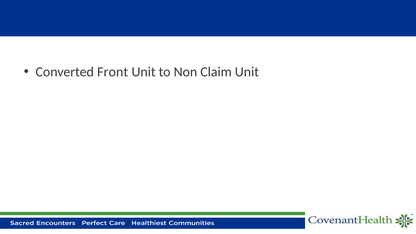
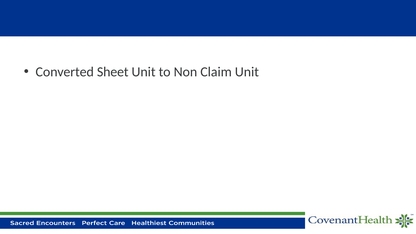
Front: Front -> Sheet (113, 72)
